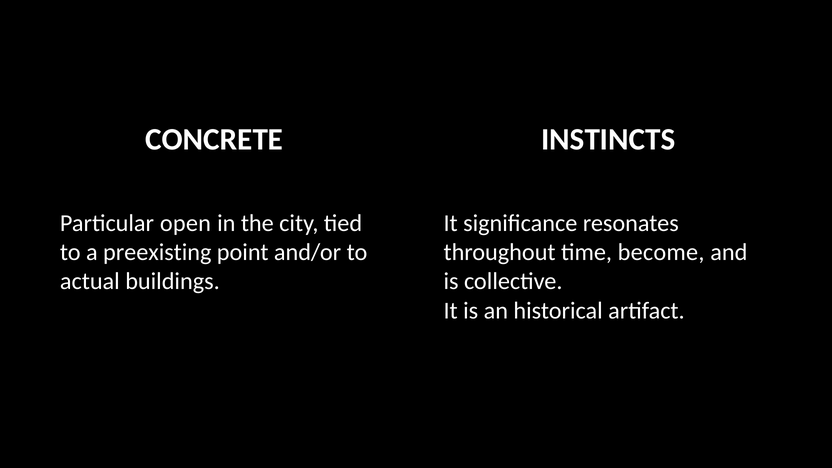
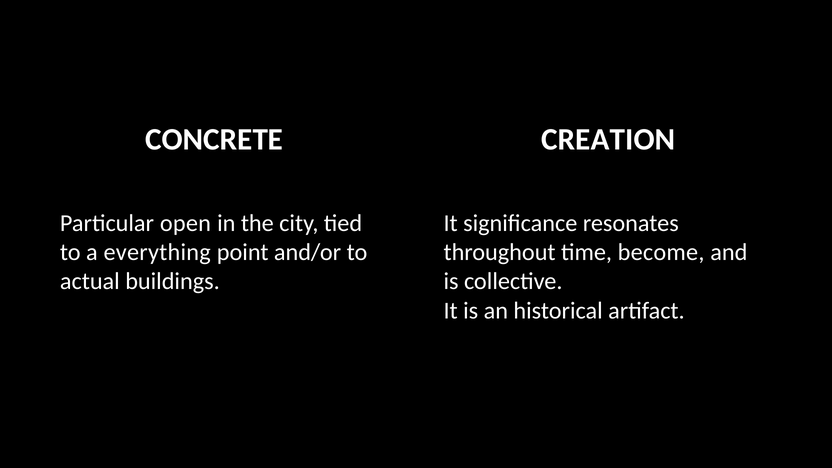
INSTINCTS: INSTINCTS -> CREATION (608, 140)
preexisting: preexisting -> everything (157, 252)
